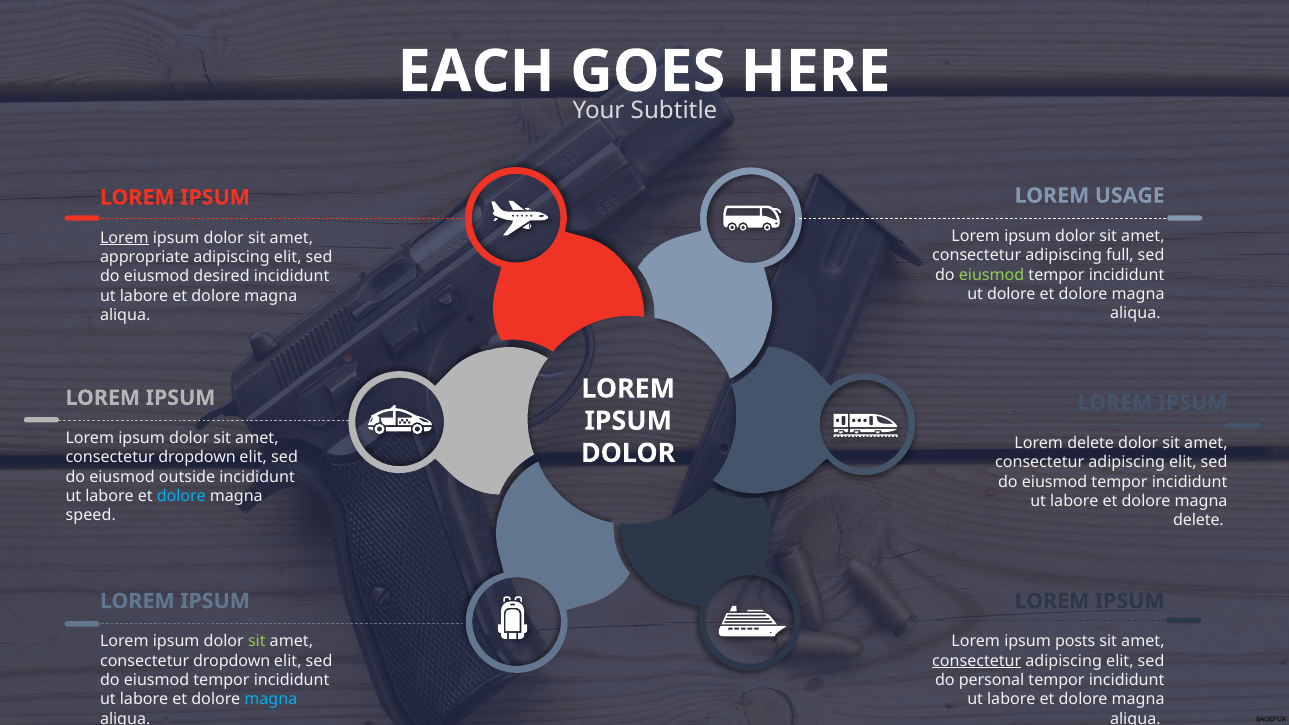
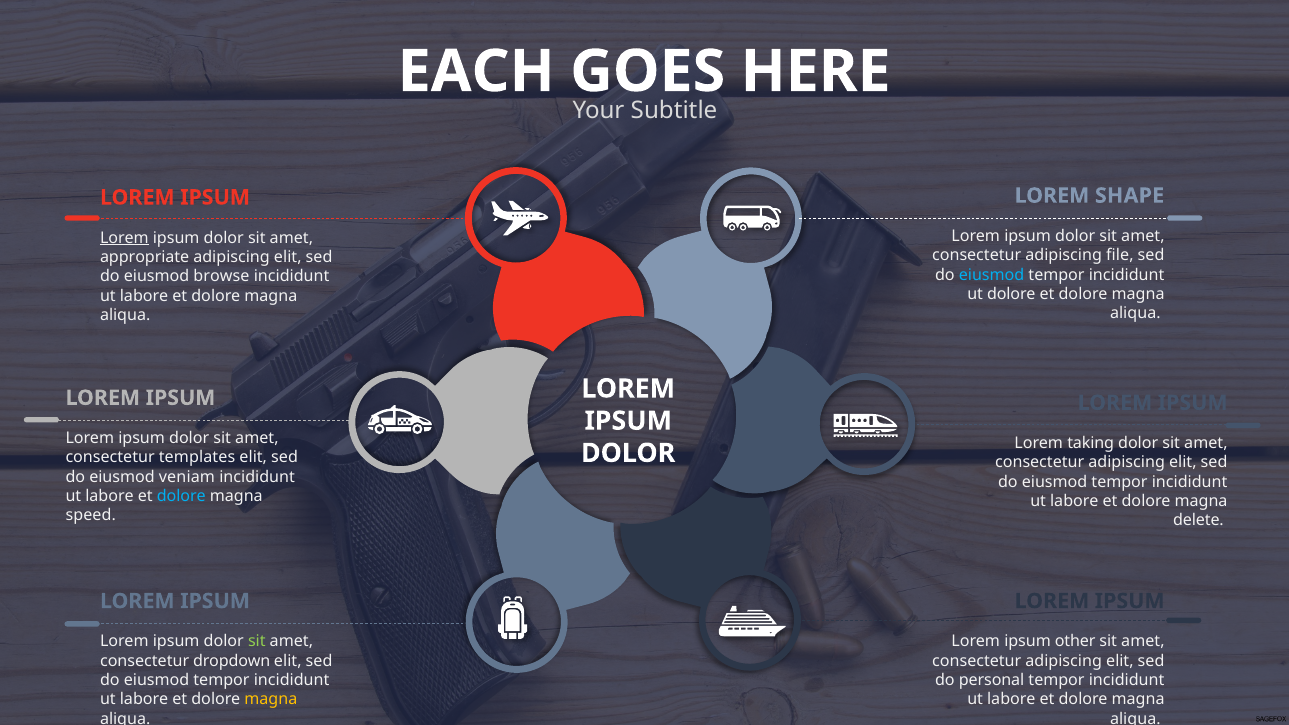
USAGE: USAGE -> SHAPE (1130, 196)
full: full -> file (1120, 255)
eiusmod colour: light green -> light blue (992, 275)
desired: desired -> browse (222, 277)
Lorem delete: delete -> taking (1091, 443)
dropdown: dropdown -> templates (197, 458)
outside: outside -> veniam (187, 477)
posts: posts -> other (1075, 642)
consectetur underline: present -> none (977, 661)
magna colour: light blue -> yellow (271, 700)
